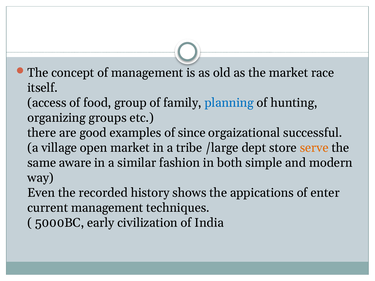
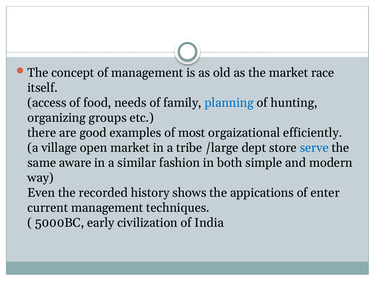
group: group -> needs (130, 103)
since: since -> most (192, 133)
successful: successful -> efficiently (313, 133)
serve colour: orange -> blue (314, 148)
